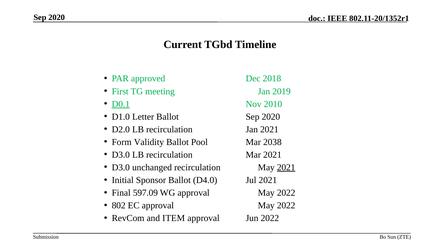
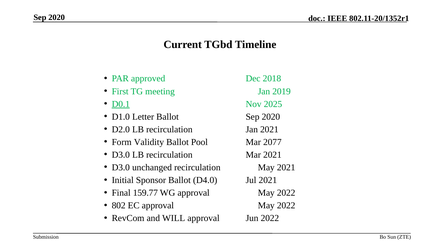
2010: 2010 -> 2025 (273, 104)
2038: 2038 -> 2077 (272, 142)
2021 underline: present -> none (286, 168)
597.09: 597.09 -> 159.77 (145, 193)
ITEM: ITEM -> WILL (174, 219)
